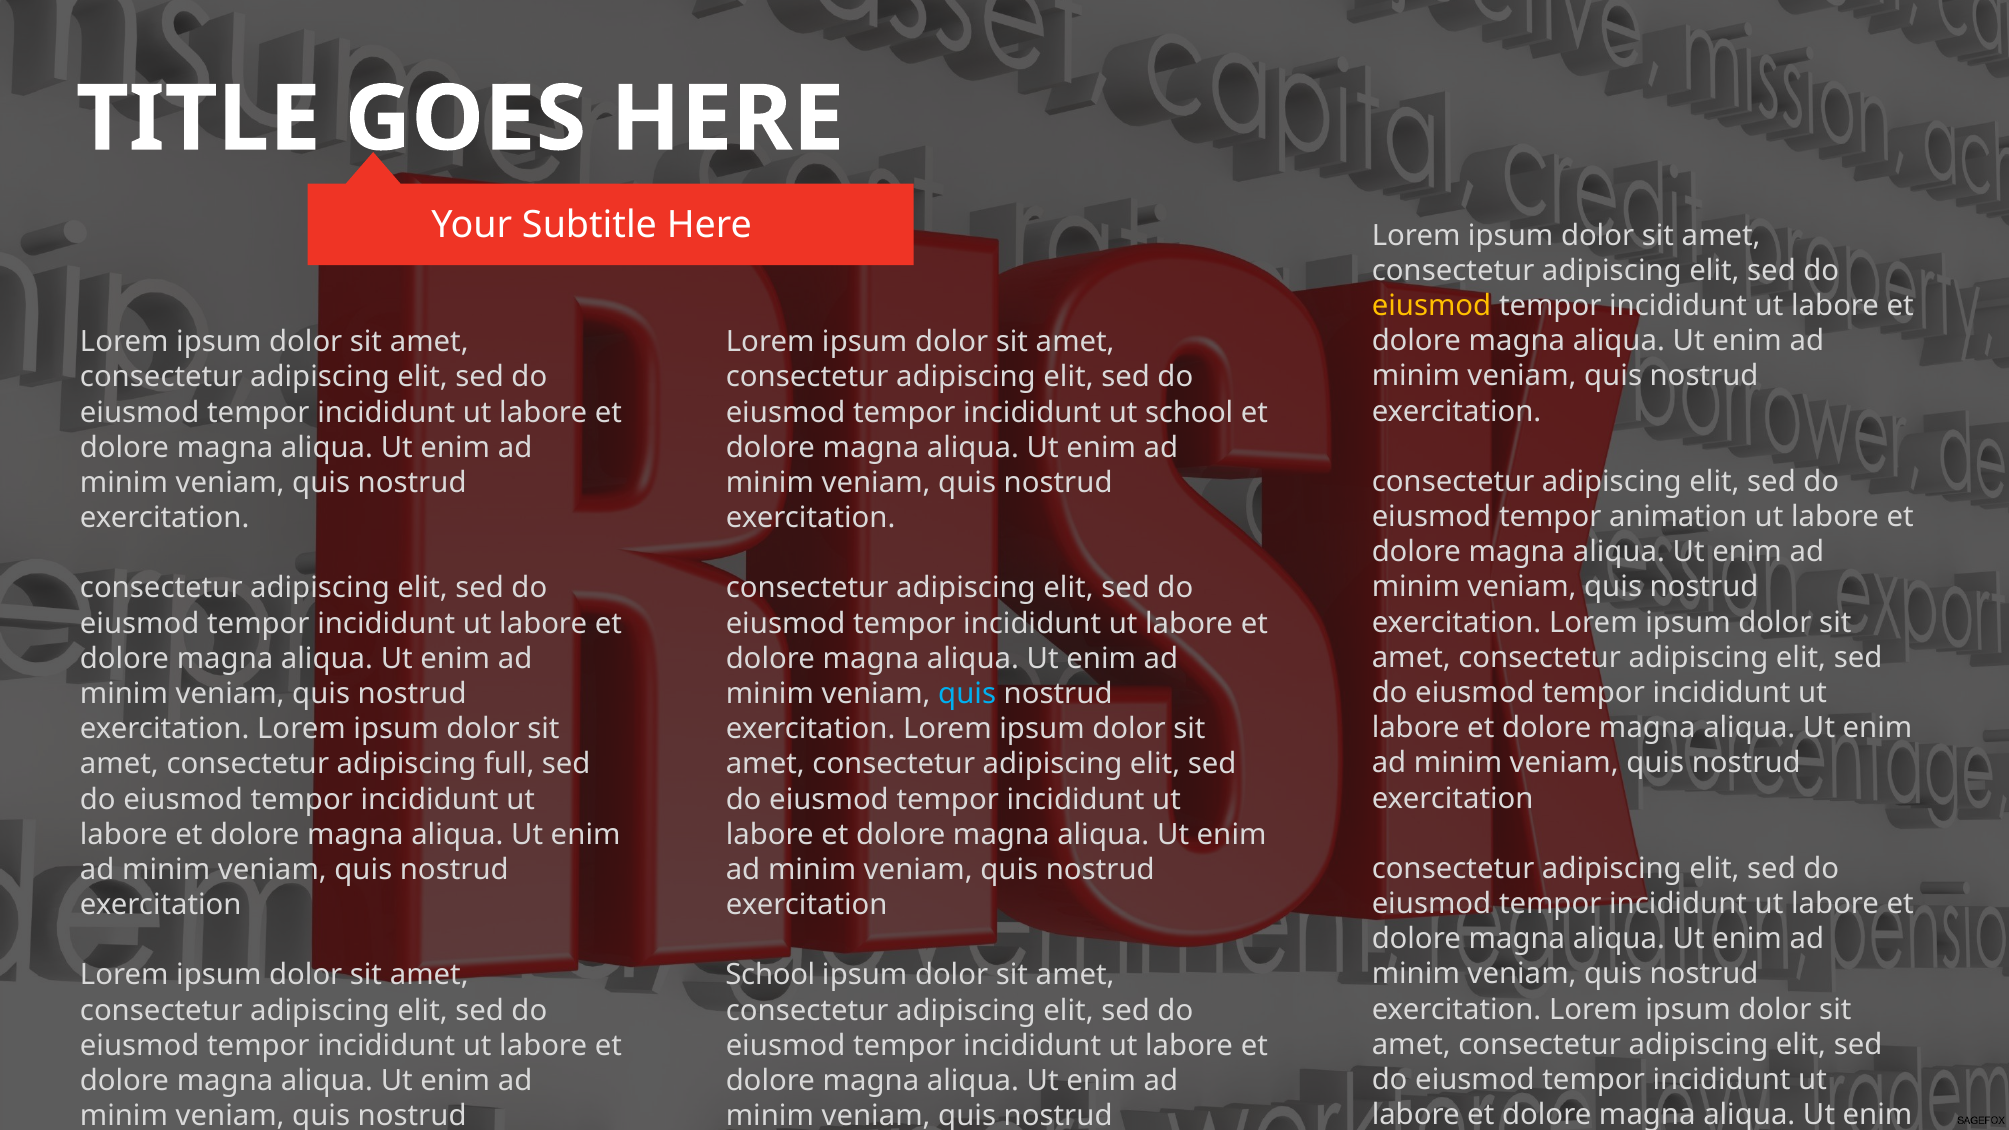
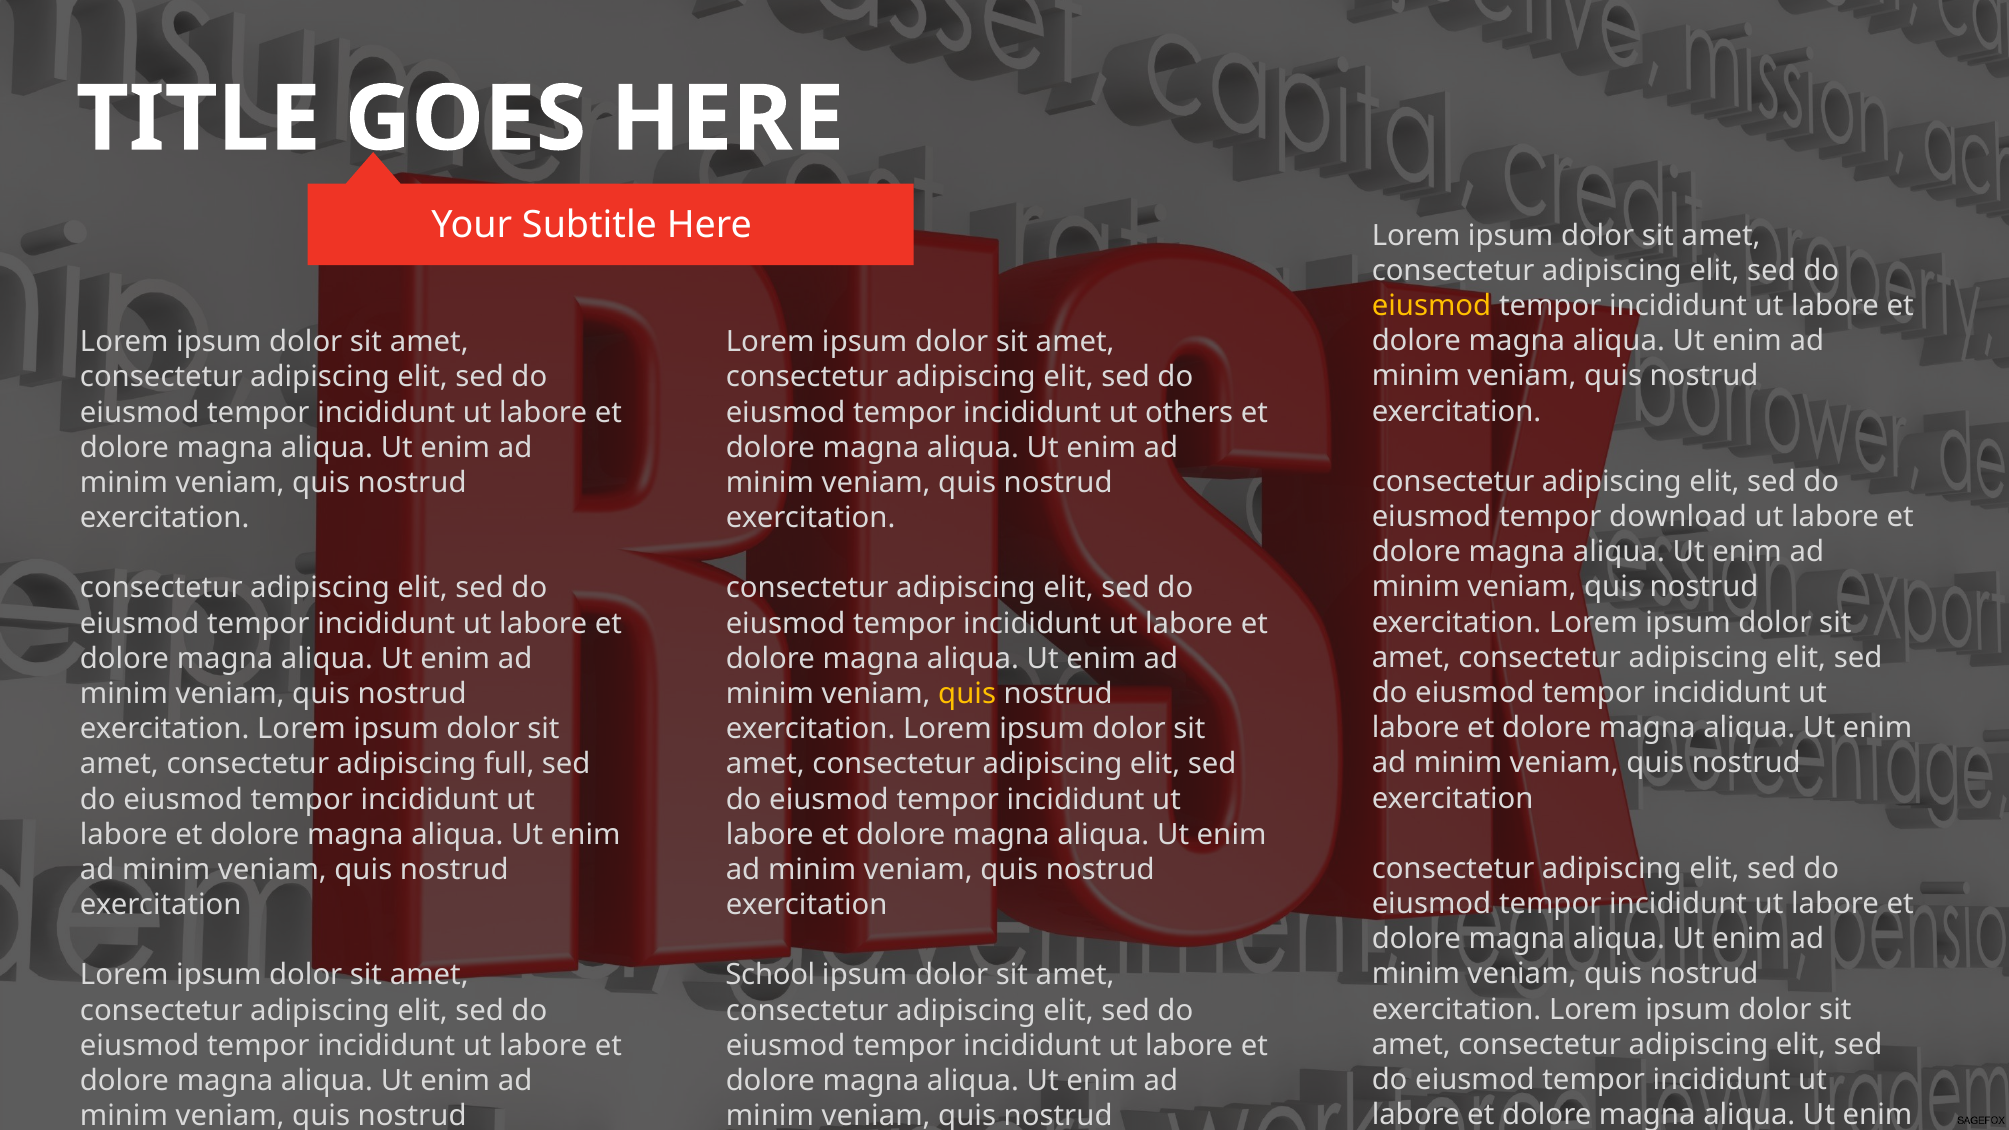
ut school: school -> others (1189, 412)
animation: animation -> download (1678, 517)
quis colour: light blue -> yellow (967, 694)
